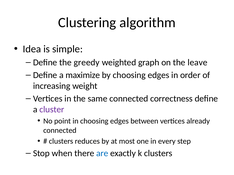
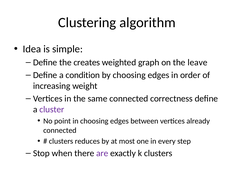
greedy: greedy -> creates (87, 63)
maximize: maximize -> condition (83, 75)
are colour: blue -> purple (102, 154)
